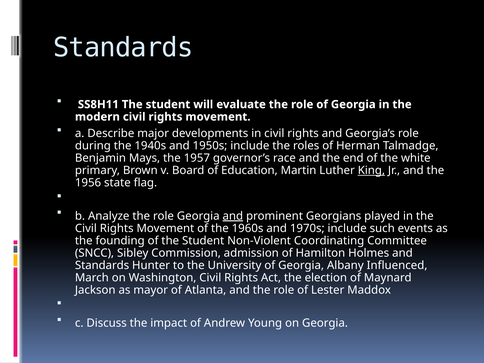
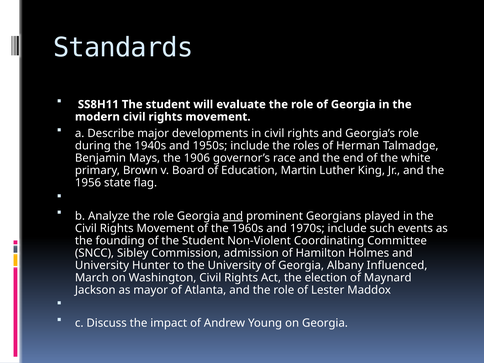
1957: 1957 -> 1906 (197, 158)
King underline: present -> none (371, 170)
Standards: Standards -> University (102, 265)
